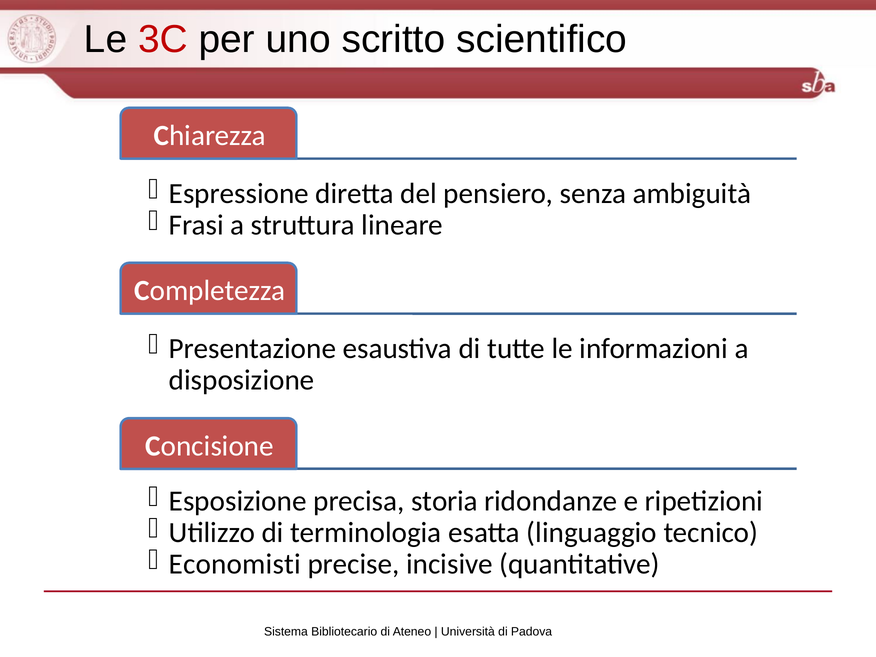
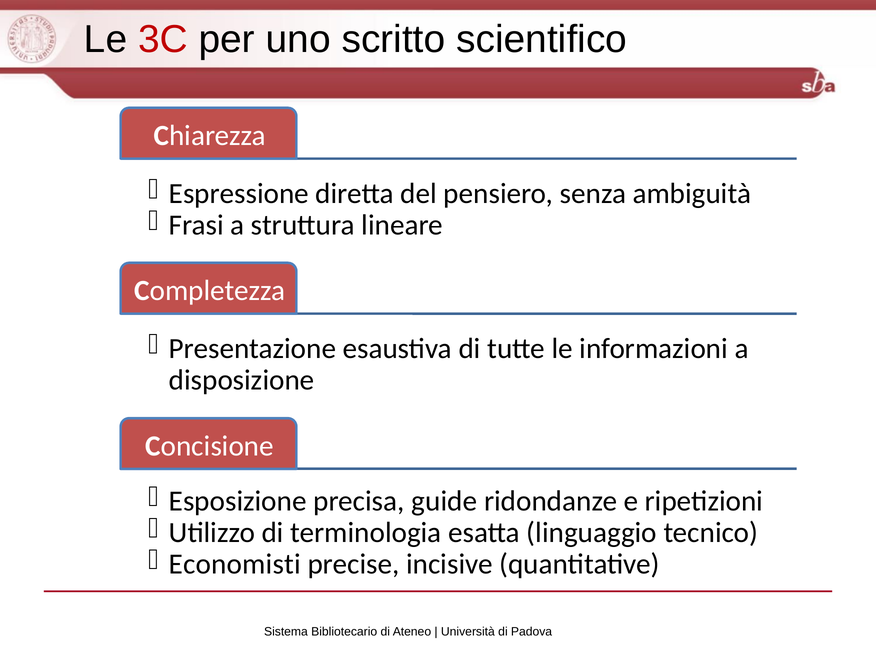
storia: storia -> guide (444, 501)
